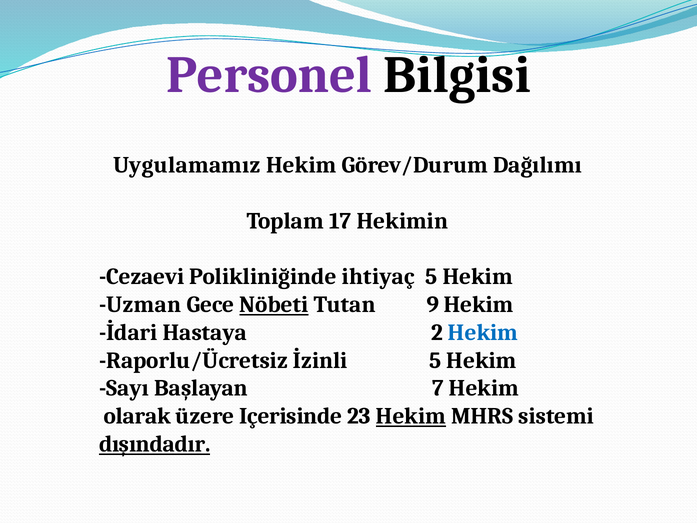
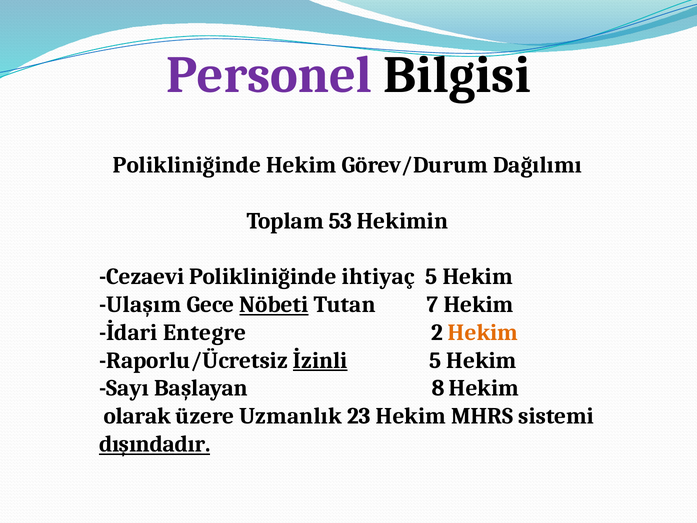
Uygulamamız: Uygulamamız -> Polikliniğinde (187, 165)
17: 17 -> 53 (340, 221)
Uzman: Uzman -> Ulaşım (140, 304)
9: 9 -> 7 (432, 304)
Hastaya: Hastaya -> Entegre (205, 332)
Hekim colour: blue -> orange (483, 332)
İzinli underline: none -> present (320, 360)
7: 7 -> 8 (438, 388)
Içerisinde: Içerisinde -> Uzmanlık (291, 416)
Hekim underline: present -> none (411, 416)
